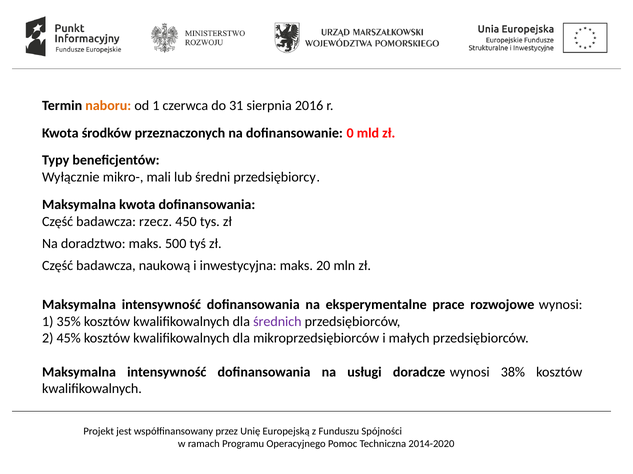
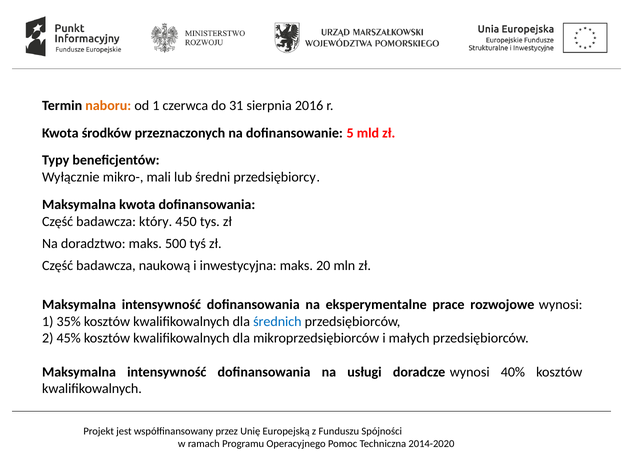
0: 0 -> 5 (350, 133)
rzecz: rzecz -> który (156, 222)
średnich colour: purple -> blue (277, 322)
38%: 38% -> 40% (513, 373)
